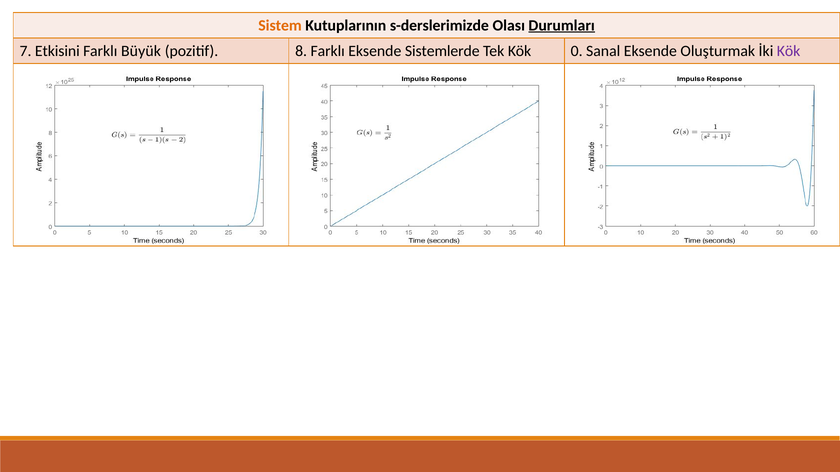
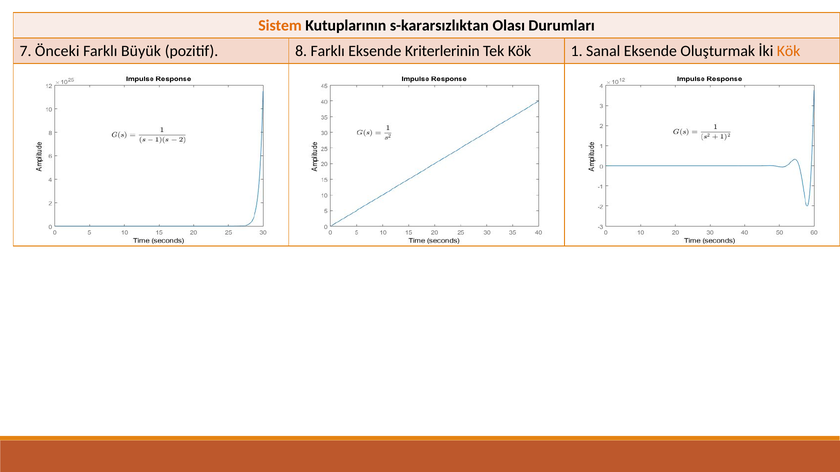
s-derslerimizde: s-derslerimizde -> s-kararsızlıktan (439, 25)
Durumları underline: present -> none (562, 25)
Etkisini: Etkisini -> Önceki (57, 51)
Sistemlerde: Sistemlerde -> Kriterlerinin (442, 51)
0: 0 -> 1 (577, 51)
Kök colour: purple -> orange (789, 51)
